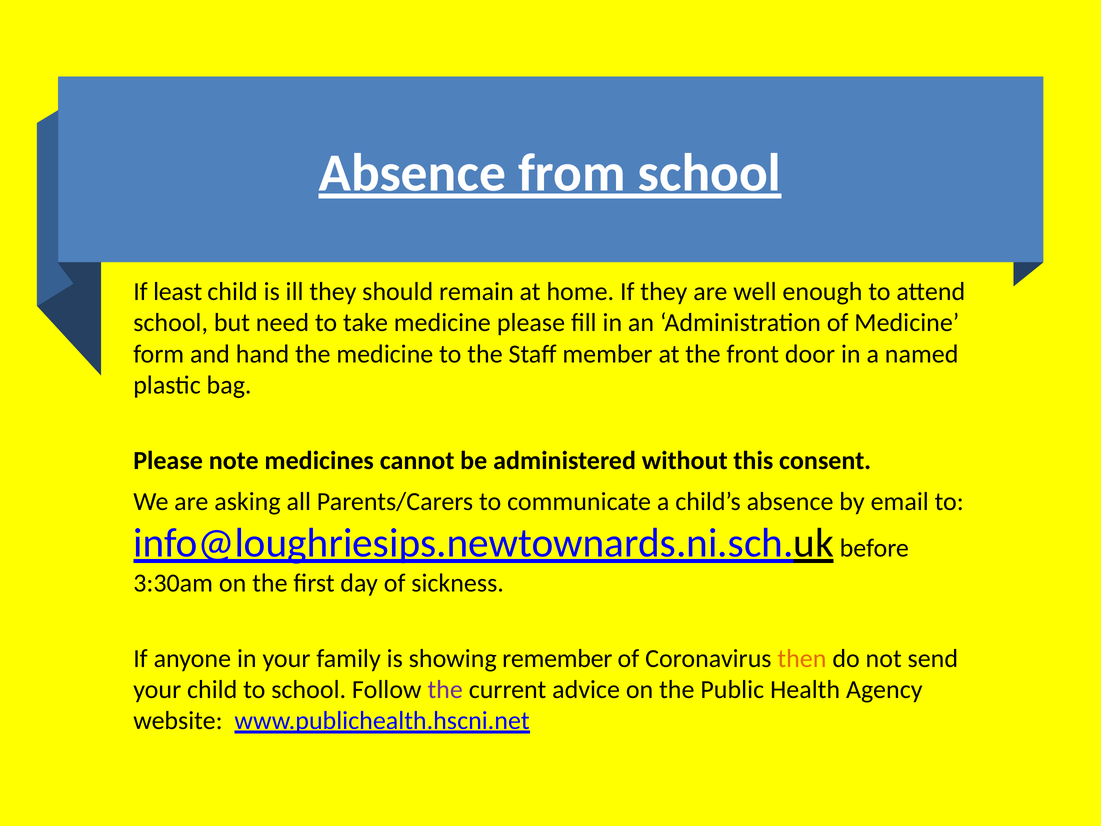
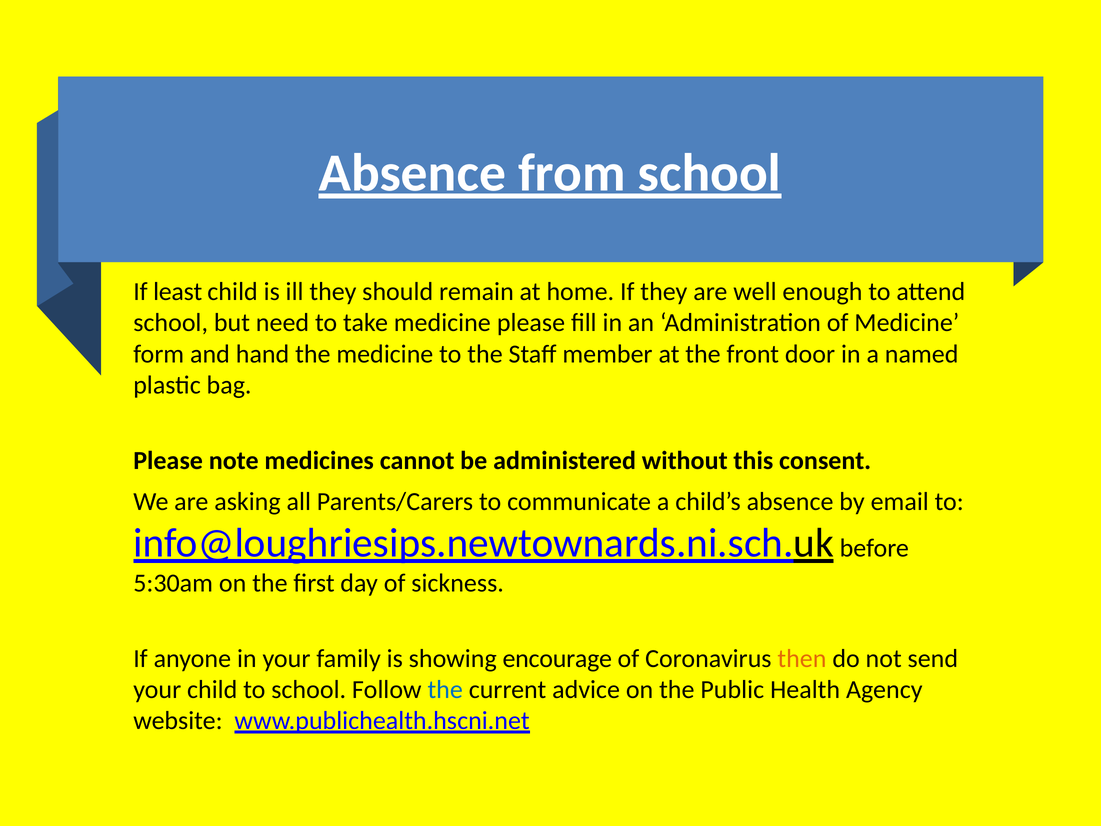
3:30am: 3:30am -> 5:30am (173, 583)
remember: remember -> encourage (557, 658)
the colour: purple -> blue (445, 689)
